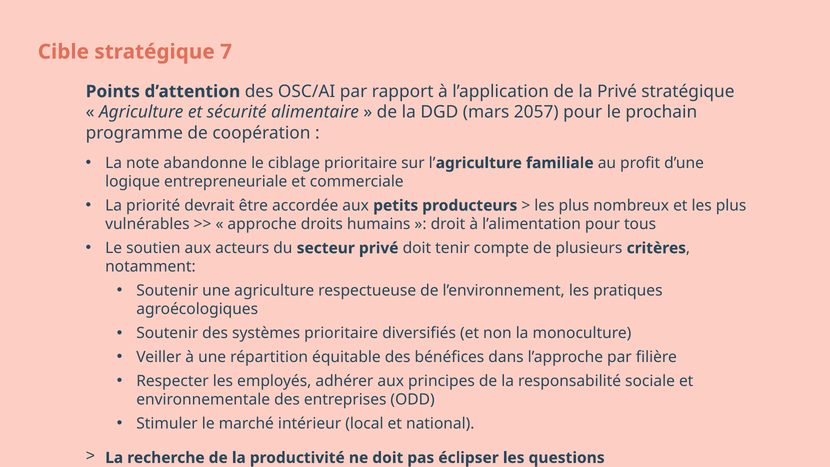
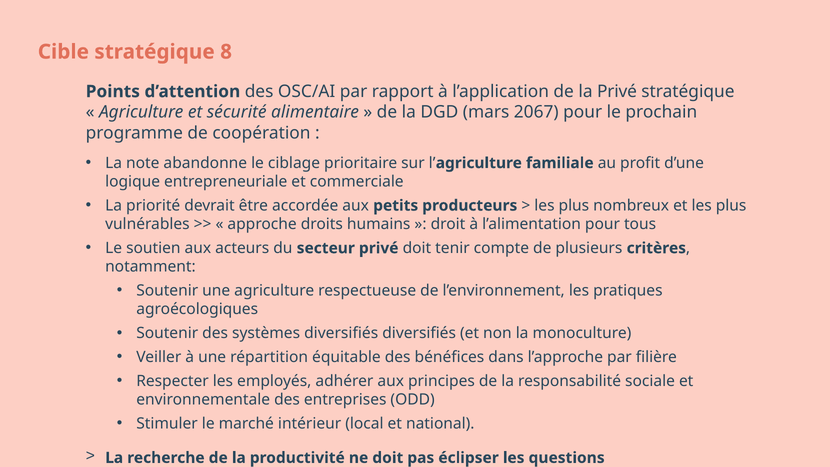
7: 7 -> 8 (226, 52)
2057: 2057 -> 2067 (536, 112)
systèmes prioritaire: prioritaire -> diversifiés (341, 333)
